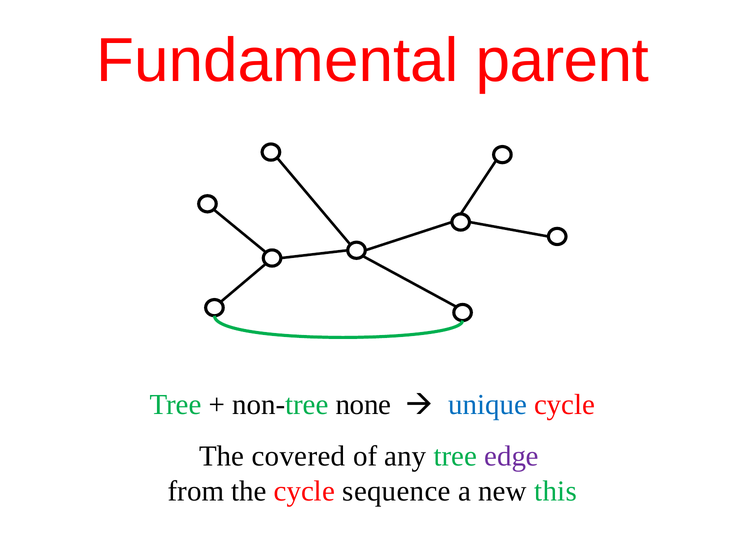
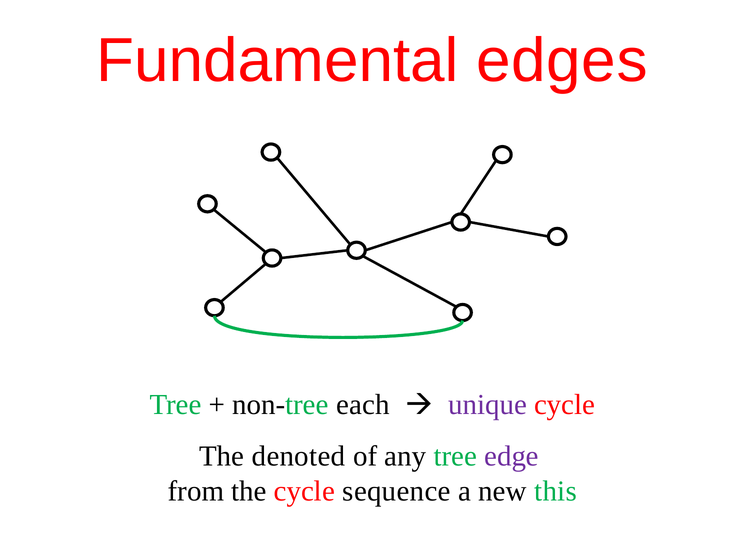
parent: parent -> edges (562, 61)
none: none -> each (363, 405)
unique colour: blue -> purple (488, 405)
covered: covered -> denoted (298, 456)
